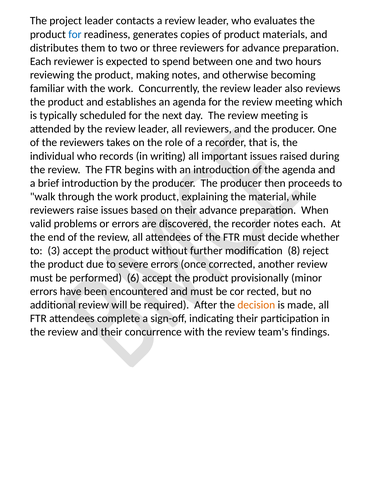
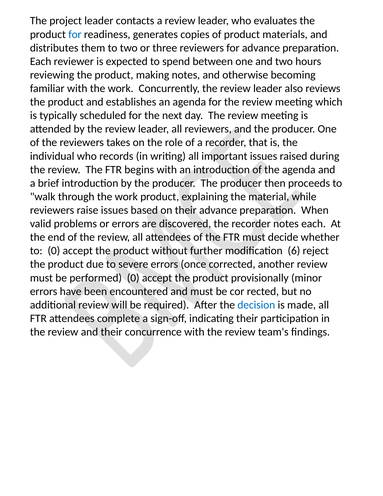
to 3: 3 -> 0 (54, 251)
8: 8 -> 6 (294, 251)
performed 6: 6 -> 0 (133, 278)
decision colour: orange -> blue (256, 305)
